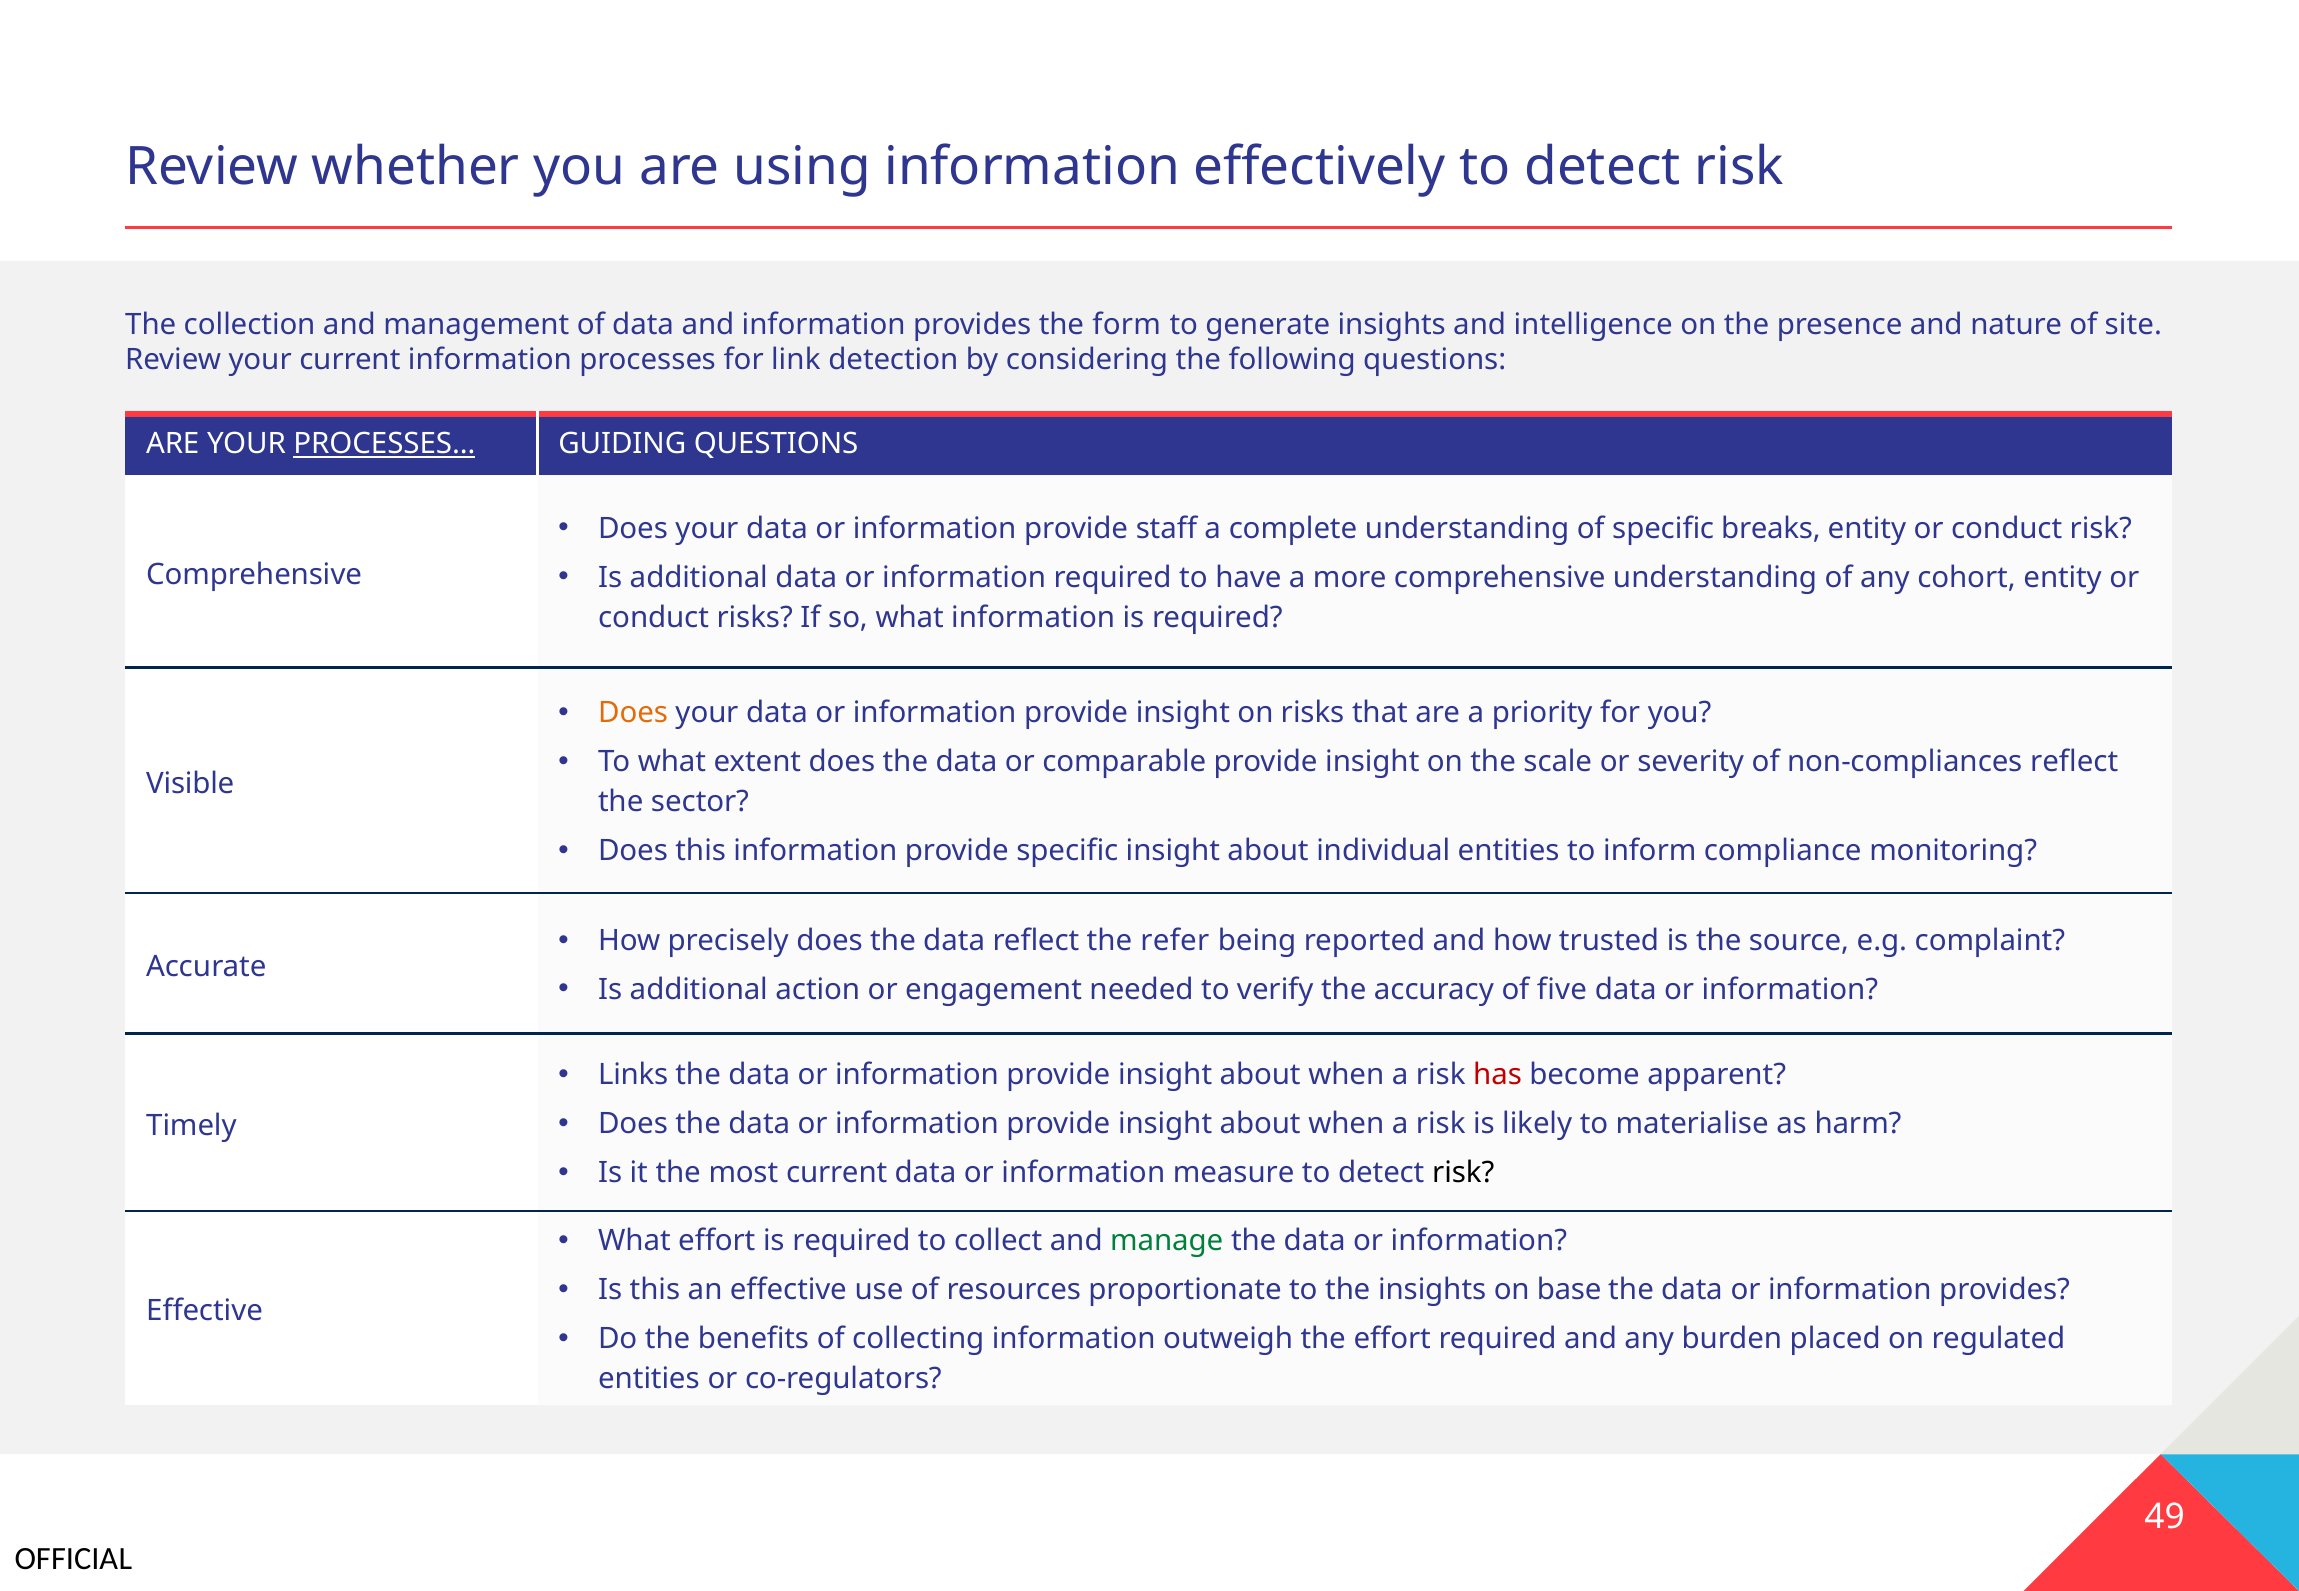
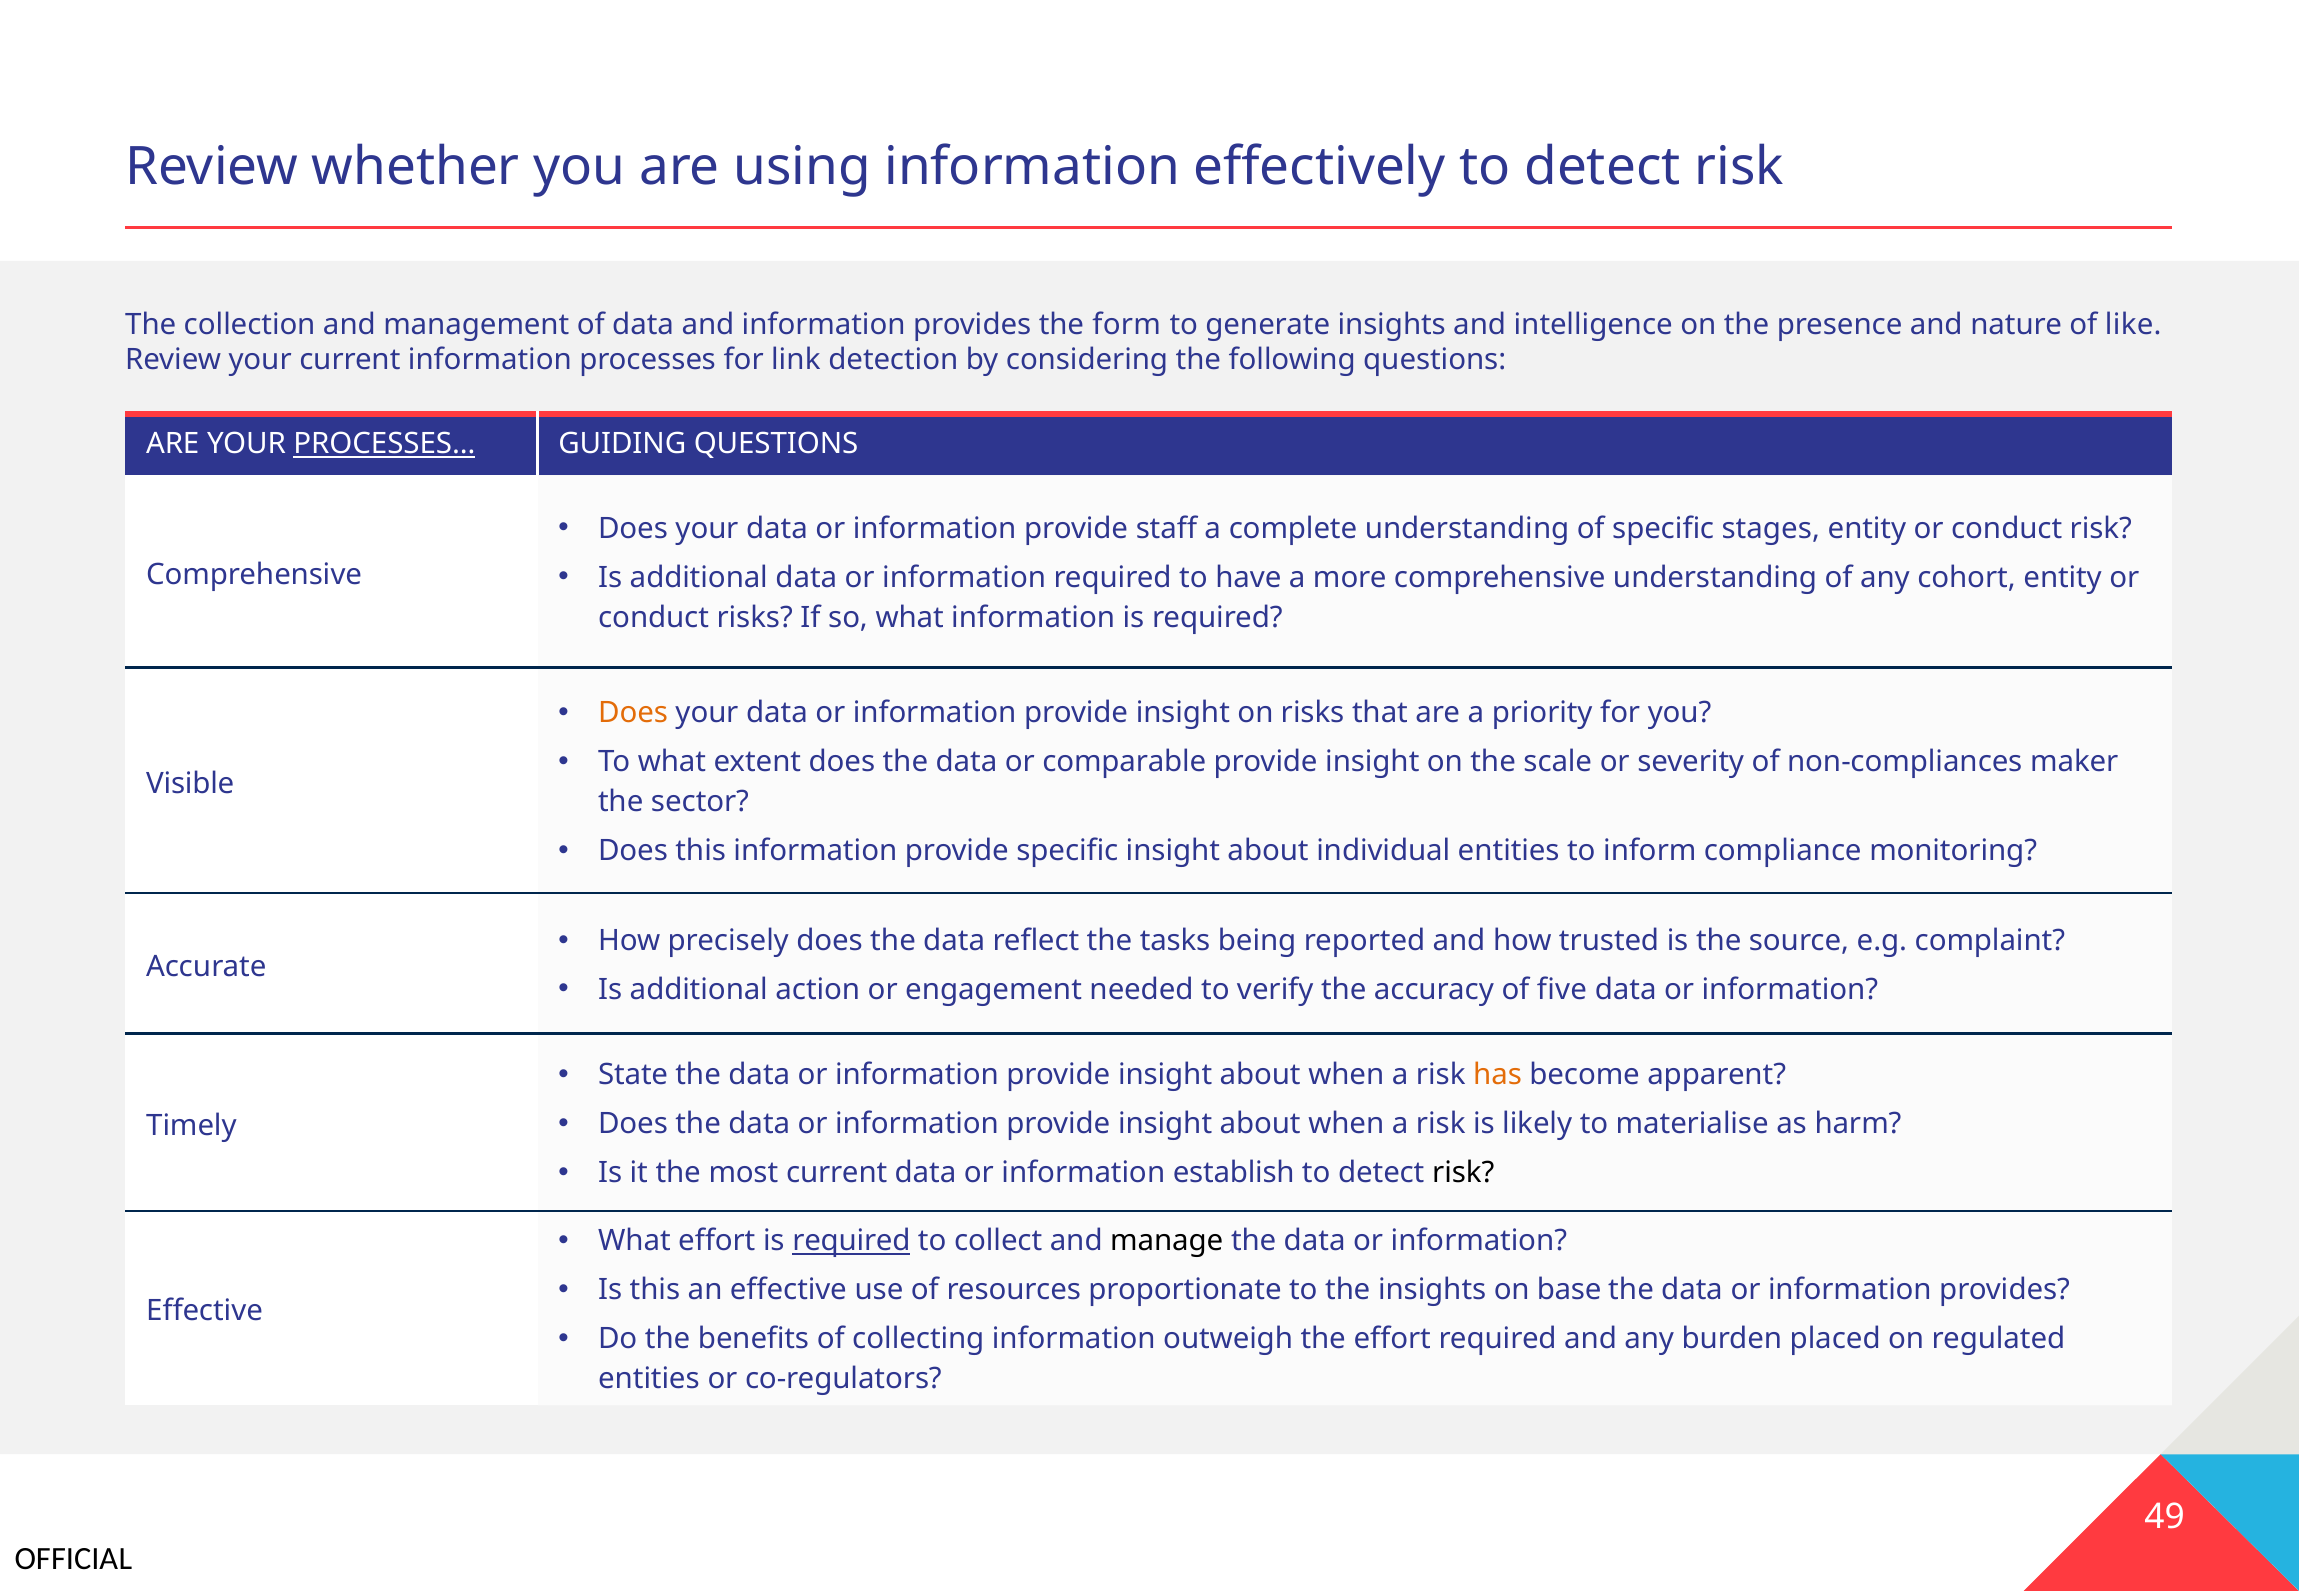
site: site -> like (2133, 325)
breaks: breaks -> stages (1771, 529)
non-compliances reflect: reflect -> maker (2074, 762)
refer: refer -> tasks (1175, 941)
Links: Links -> State (633, 1076)
has colour: red -> orange (1497, 1076)
measure: measure -> establish (1234, 1173)
required underline: none -> present (851, 1241)
manage colour: green -> black (1167, 1241)
